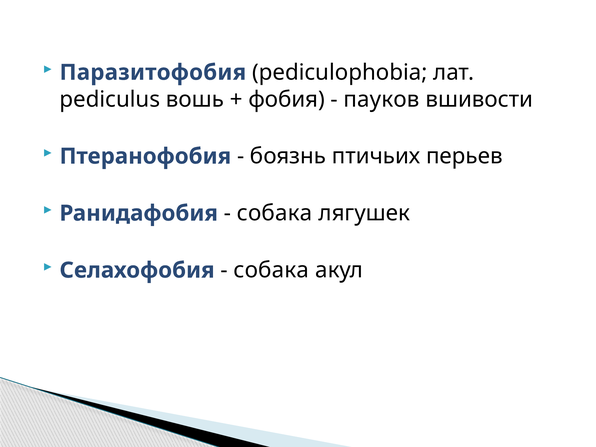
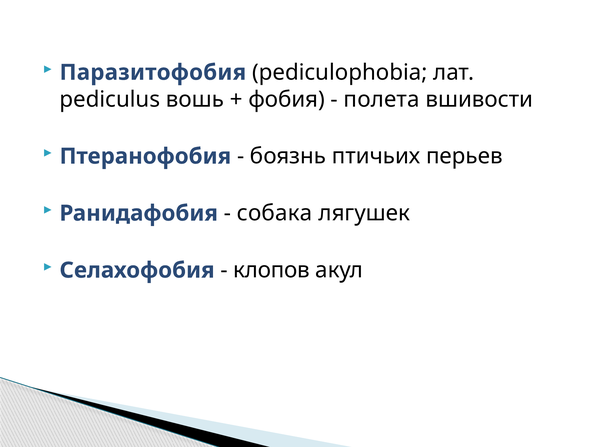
пауков: пауков -> полета (382, 99)
собака: собака -> клопов (272, 270)
